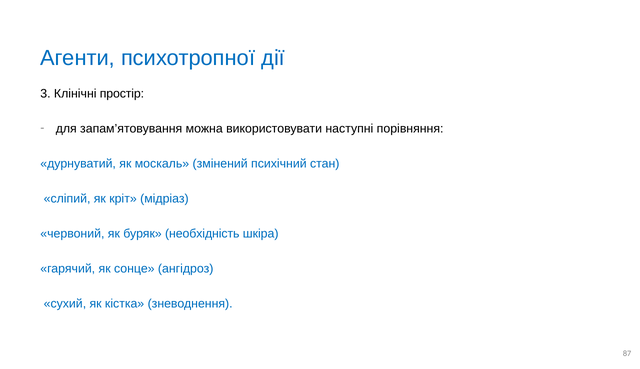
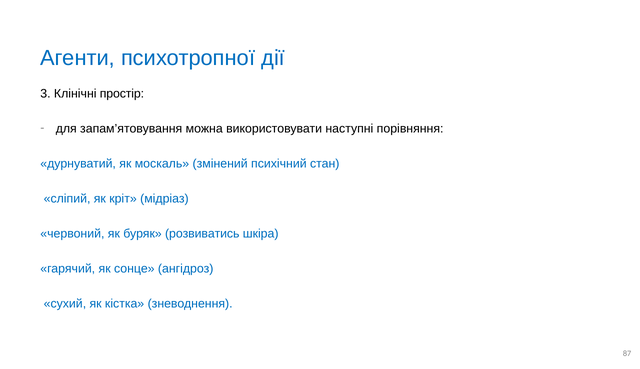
необхідність: необхідність -> розвиватись (202, 234)
